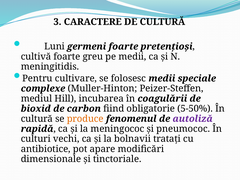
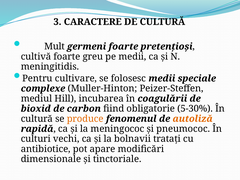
Luni: Luni -> Mult (55, 46)
5-50%: 5-50% -> 5-30% (195, 109)
autoliză colour: purple -> orange (193, 119)
